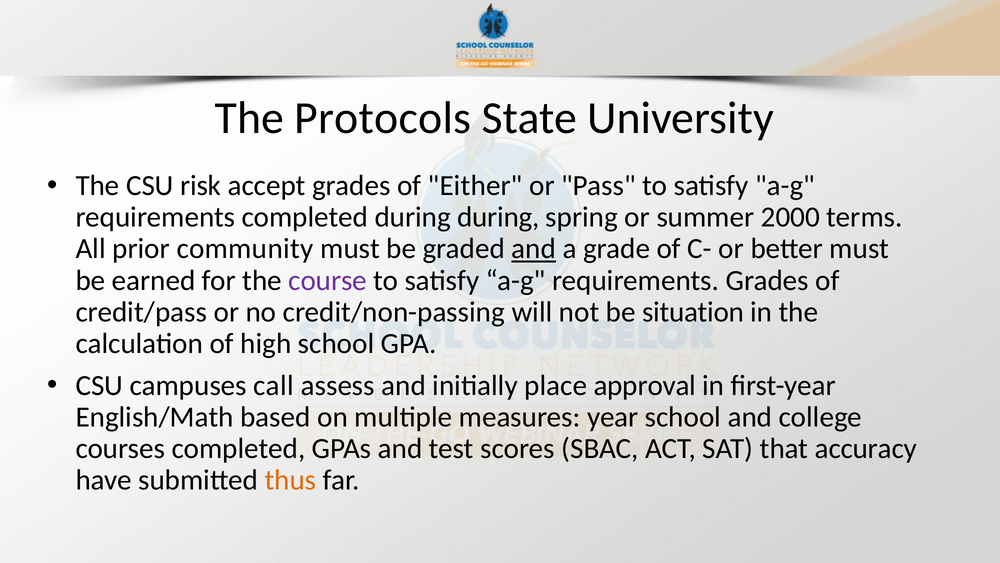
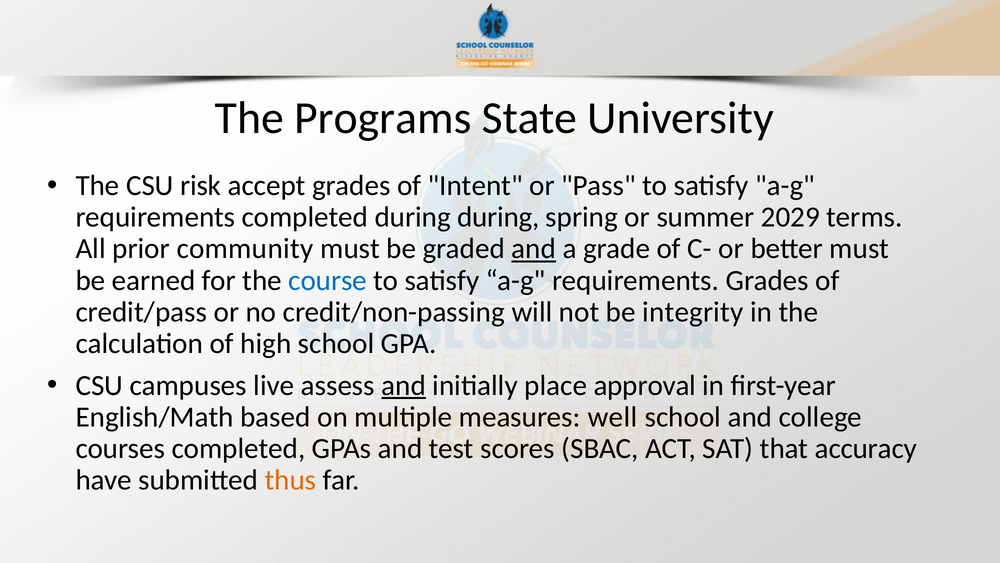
Protocols: Protocols -> Programs (383, 118)
Either: Either -> Intent (475, 186)
2000: 2000 -> 2029 (790, 217)
course colour: purple -> blue (328, 280)
situation: situation -> integrity (693, 312)
call: call -> live (274, 385)
and underline: none -> present (404, 385)
year: year -> well (613, 417)
